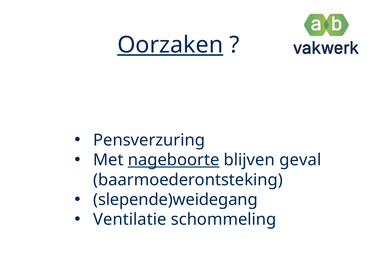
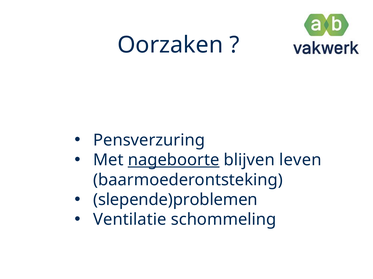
Oorzaken underline: present -> none (170, 45)
geval: geval -> leven (300, 160)
slepende)weidegang: slepende)weidegang -> slepende)problemen (175, 200)
